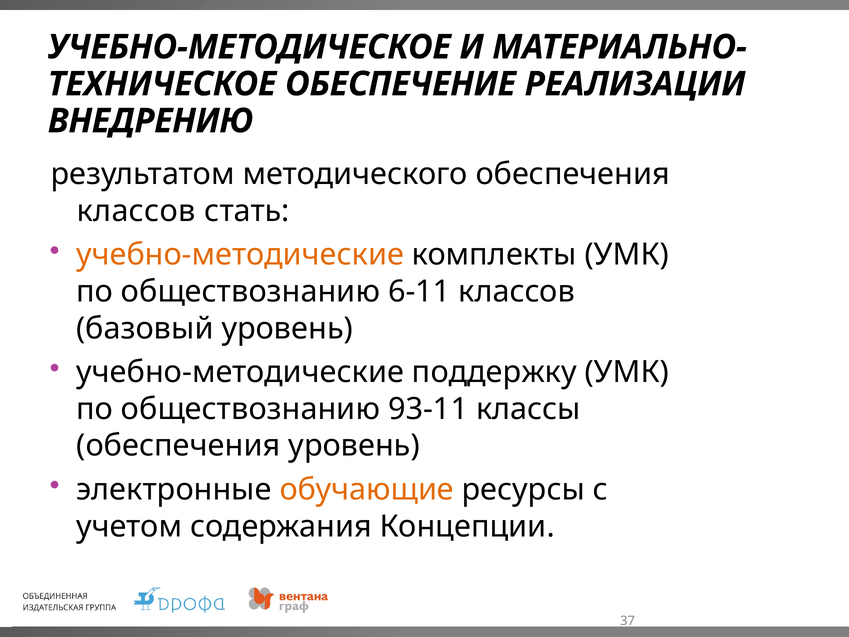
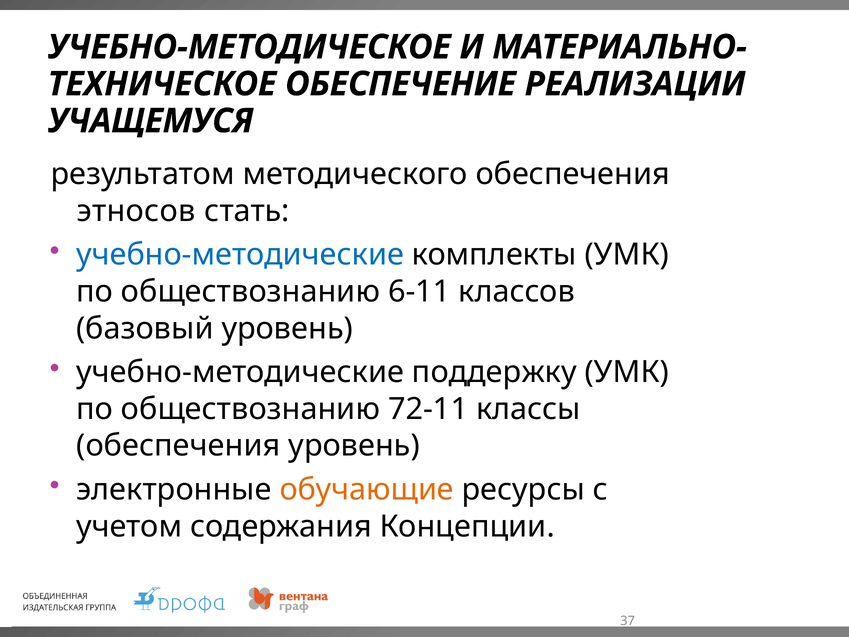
ВНЕДРЕНИЮ: ВНЕДРЕНИЮ -> УЧАЩЕМУСЯ (150, 121)
классов: классов -> этносов (136, 211)
учебно-методические colour: orange -> blue (240, 255)
93-11: 93-11 -> 72-11 (428, 409)
